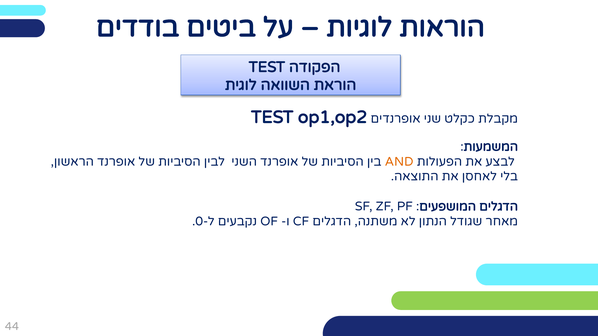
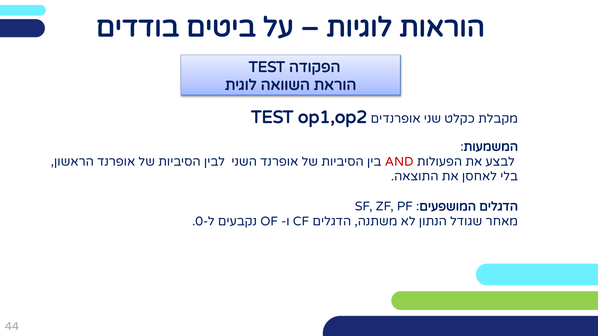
AND colour: orange -> red (399, 162)
